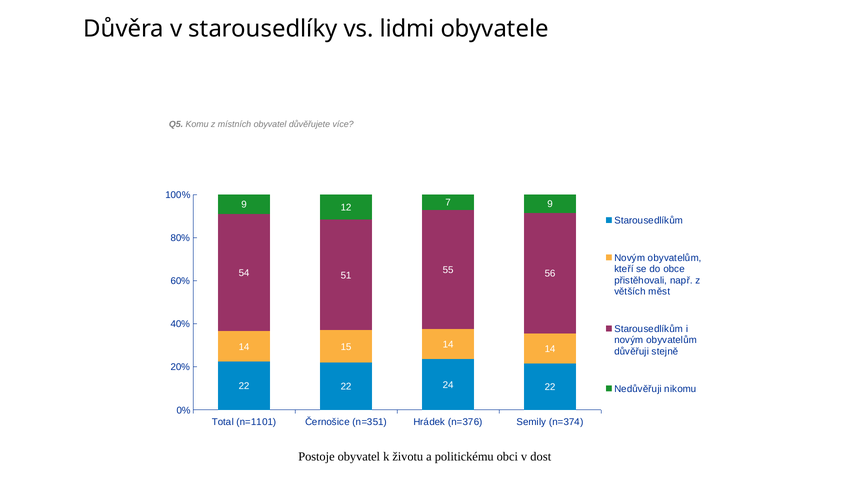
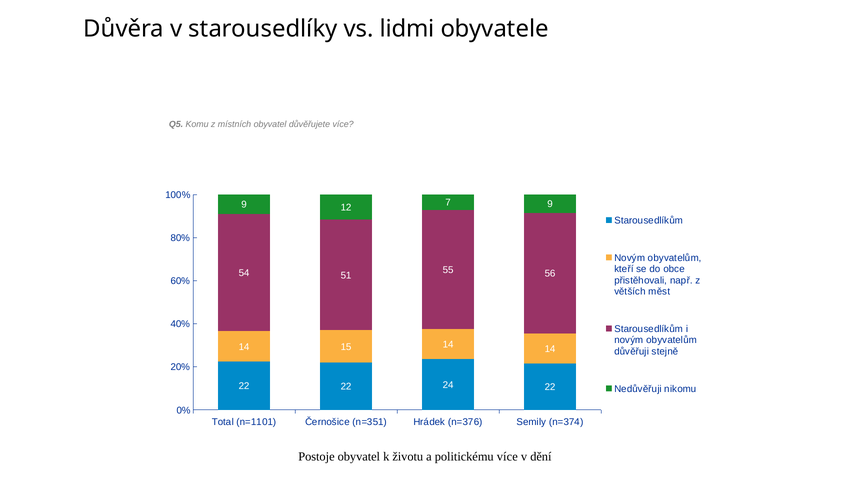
politickému obci: obci -> více (507, 457)
dost: dost -> dění (541, 457)
